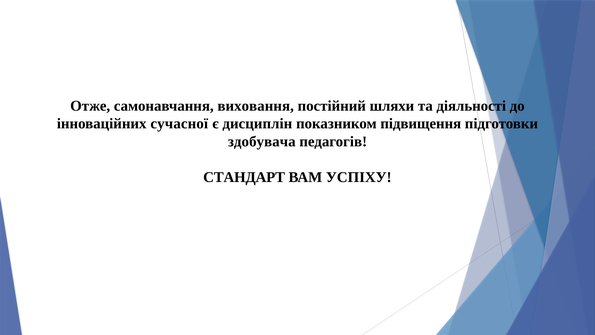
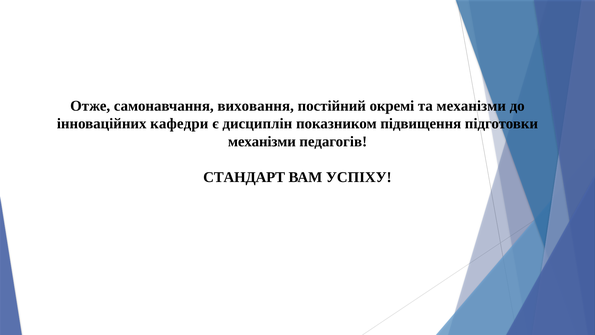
шляхи: шляхи -> окремі (392, 106)
та діяльності: діяльності -> механізми (471, 106)
сучасної: сучасної -> кафедри (179, 124)
здобувача: здобувача -> механізми (262, 141)
